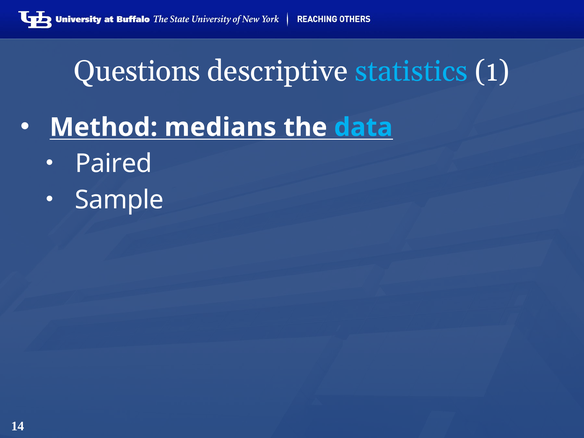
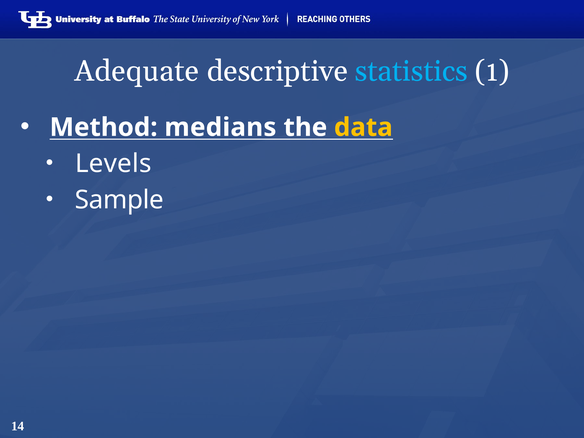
Questions: Questions -> Adequate (137, 71)
data colour: light blue -> yellow (363, 127)
Paired: Paired -> Levels (113, 164)
